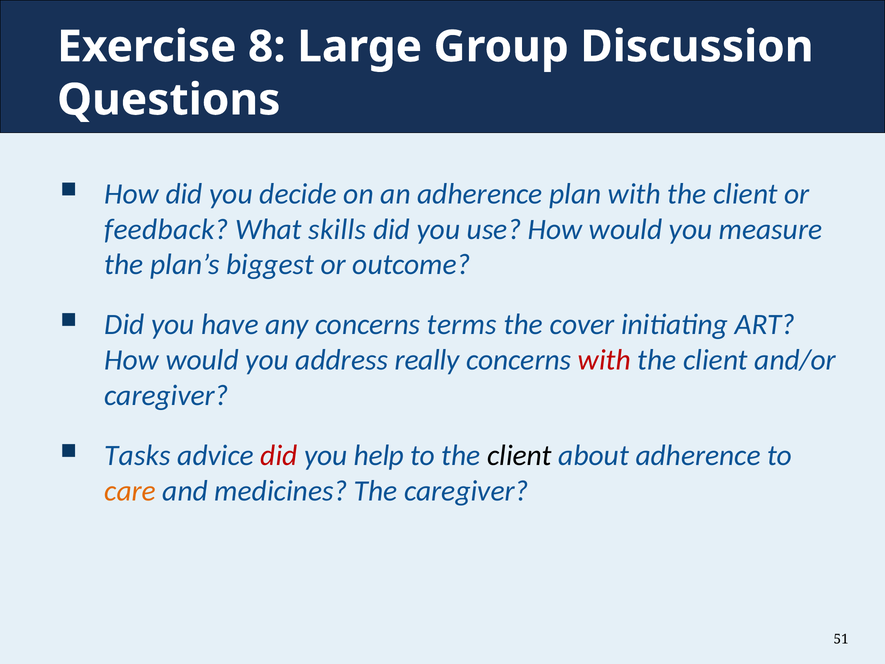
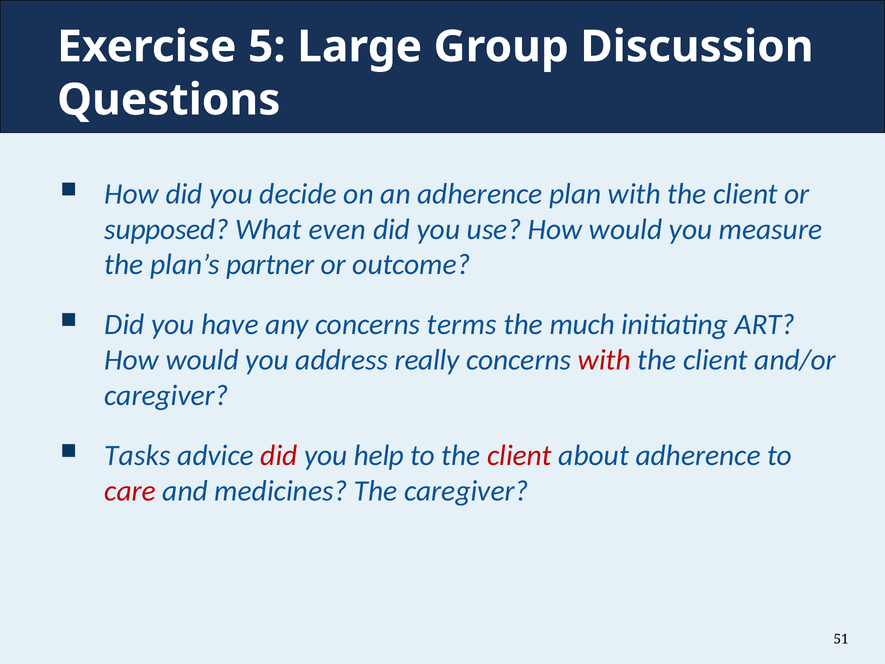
8: 8 -> 5 (267, 47)
feedback: feedback -> supposed (167, 229)
skills: skills -> even (337, 229)
biggest: biggest -> partner (270, 265)
cover: cover -> much (582, 325)
client colour: black -> red (519, 455)
care colour: orange -> red (130, 491)
